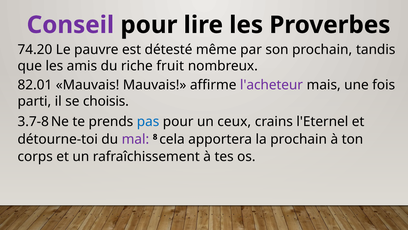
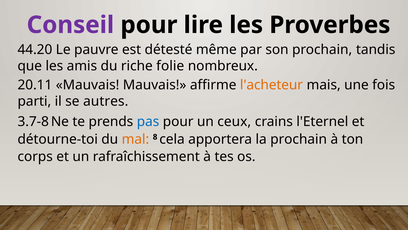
74.20: 74.20 -> 44.20 (35, 50)
fruit: fruit -> folie (170, 66)
82.01: 82.01 -> 20.11 (35, 85)
l'acheteur colour: purple -> orange (271, 85)
choisis: choisis -> autres (106, 101)
mal colour: purple -> orange (135, 139)
